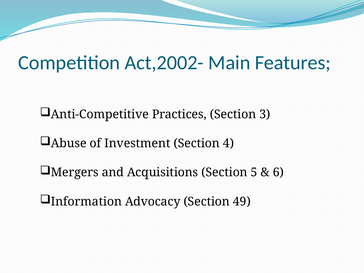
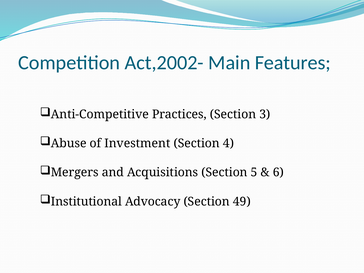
Information: Information -> Institutional (86, 202)
